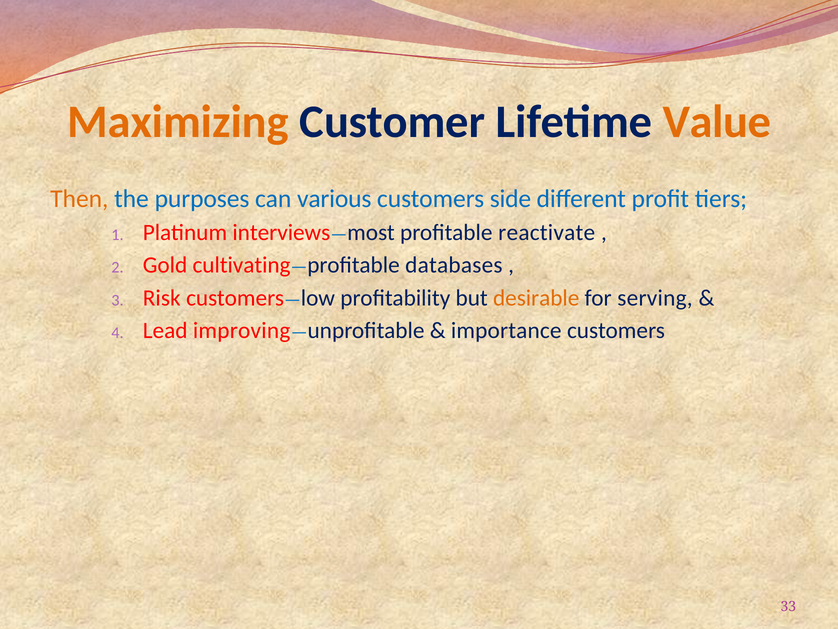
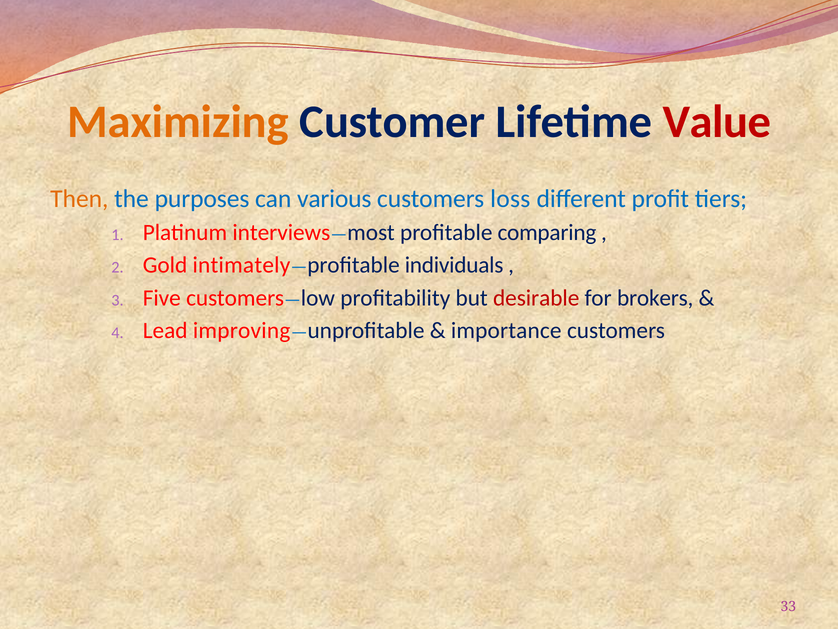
Value colour: orange -> red (717, 122)
side: side -> loss (510, 199)
reactivate: reactivate -> comparing (547, 232)
cultivating: cultivating -> intimately (241, 265)
databases: databases -> individuals (454, 265)
Risk: Risk -> Five (162, 298)
desirable colour: orange -> red (536, 298)
serving: serving -> brokers (655, 298)
